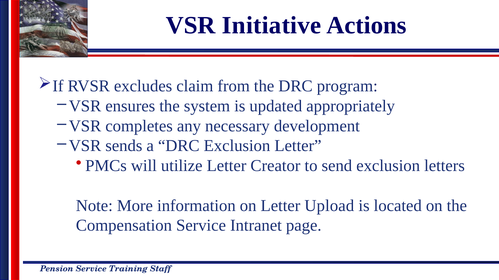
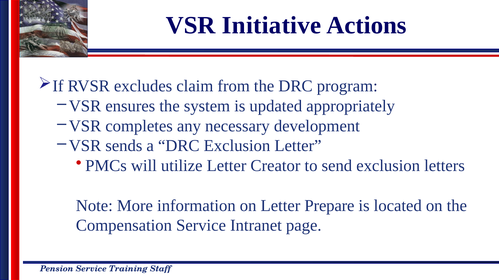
Upload: Upload -> Prepare (329, 206)
